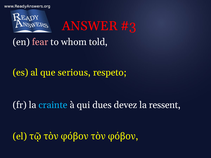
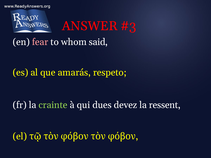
told: told -> said (98, 42)
serious: serious -> amarás (74, 73)
crainte colour: light blue -> light green (53, 105)
